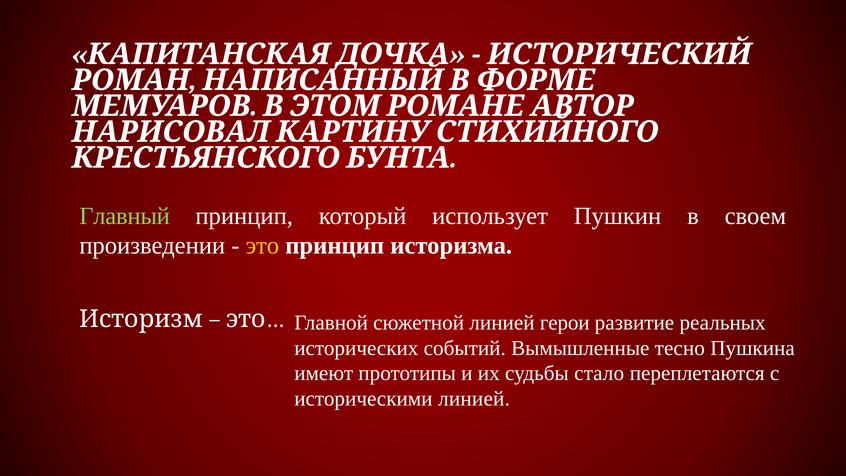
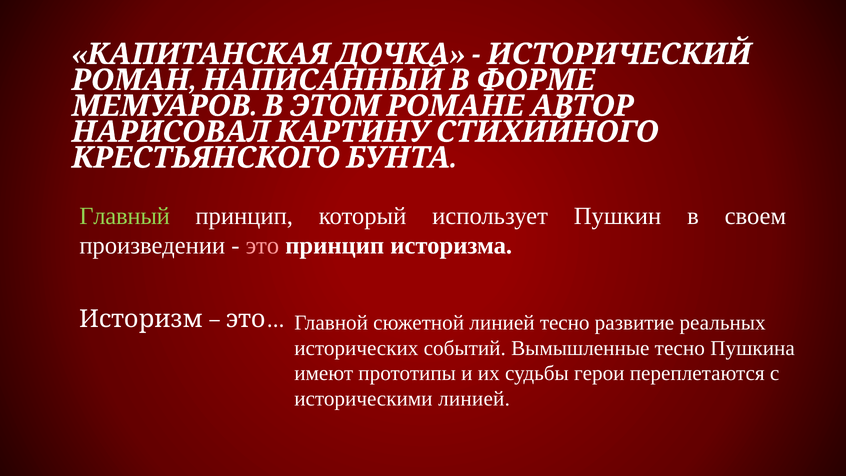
это colour: yellow -> pink (262, 246)
линией герои: герои -> тесно (565, 323)
стало: стало -> герои (599, 373)
